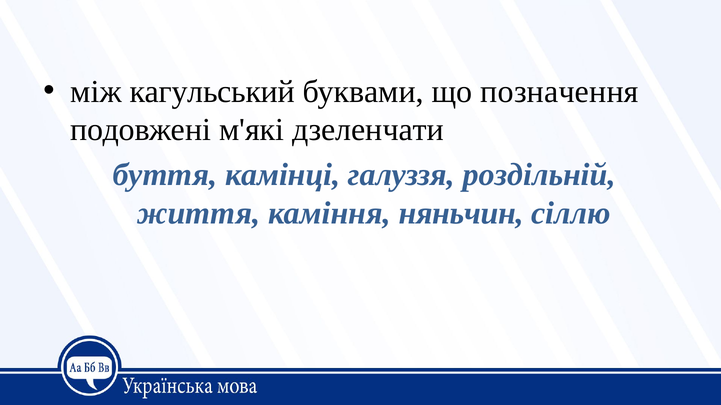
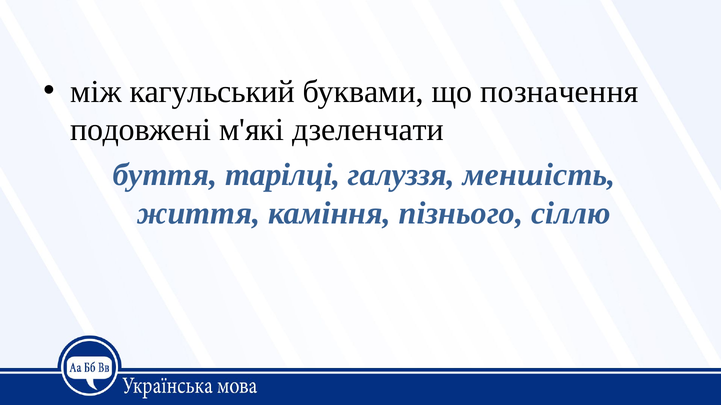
камінці: камінці -> тарілці (283, 175)
роздільній: роздільній -> меншість (539, 175)
няньчин: няньчин -> пізнього (461, 214)
